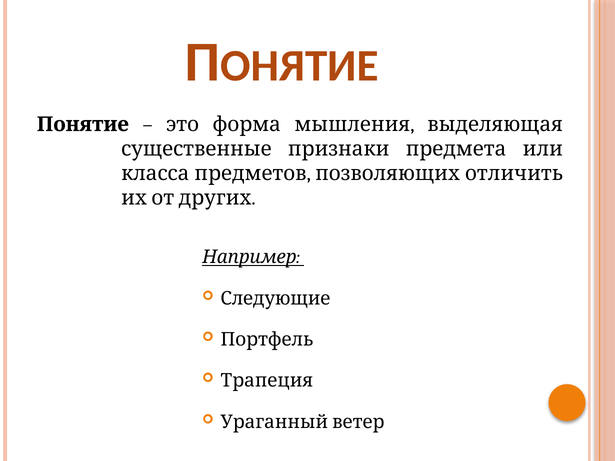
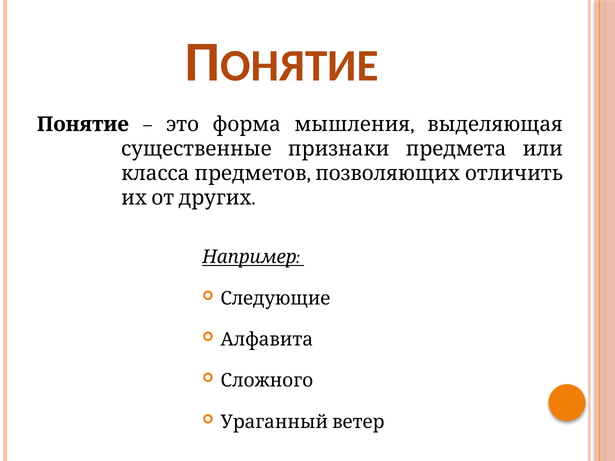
Портфель: Портфель -> Алфавита (267, 340)
Трапеция: Трапеция -> Сложного (267, 381)
